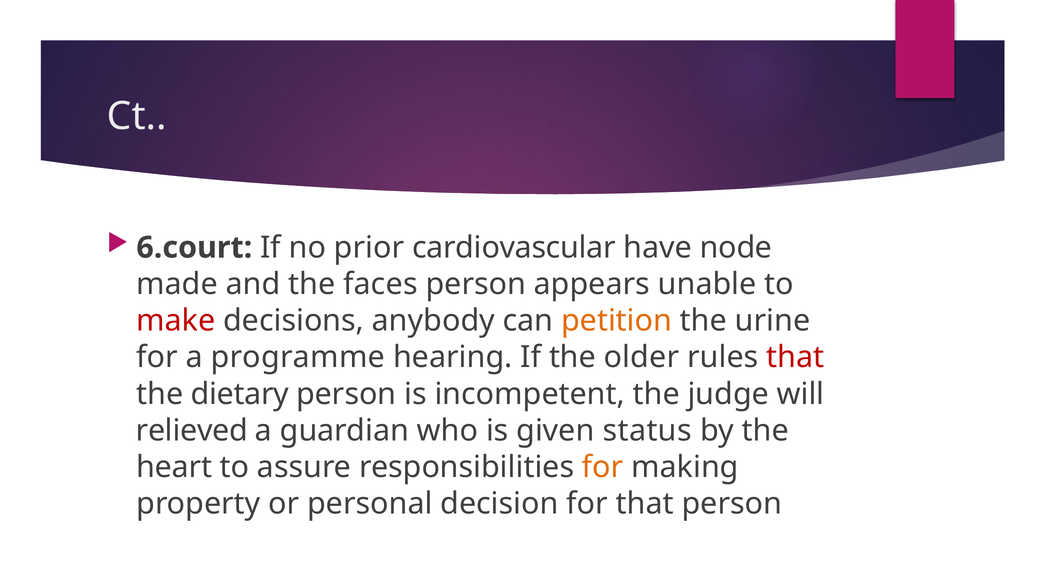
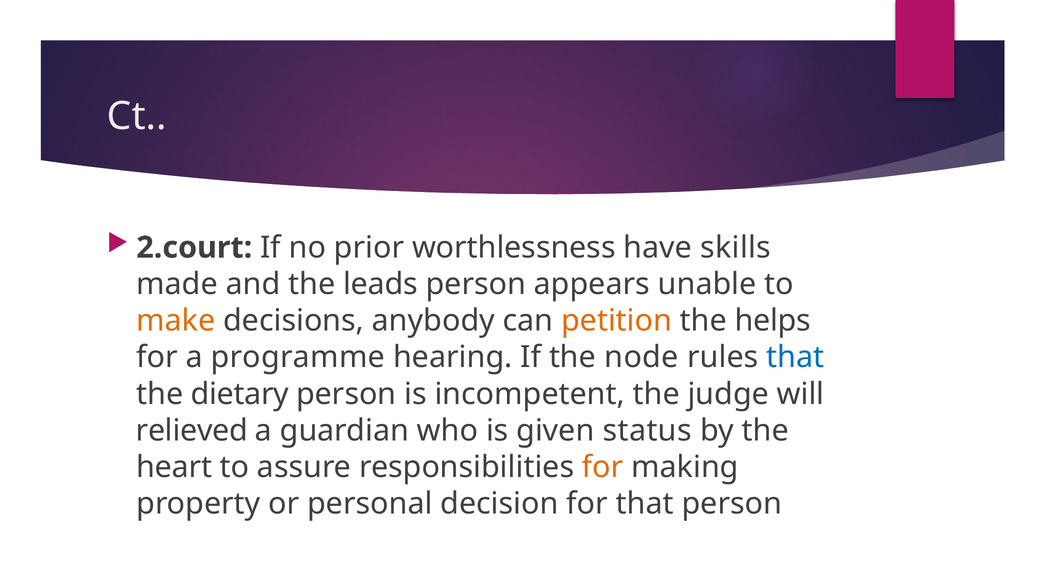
6.court: 6.court -> 2.court (194, 248)
cardiovascular: cardiovascular -> worthlessness (514, 248)
node: node -> skills (736, 248)
faces: faces -> leads (381, 284)
make colour: red -> orange (176, 321)
urine: urine -> helps (773, 321)
older: older -> node (641, 358)
that colour: red -> blue (795, 358)
